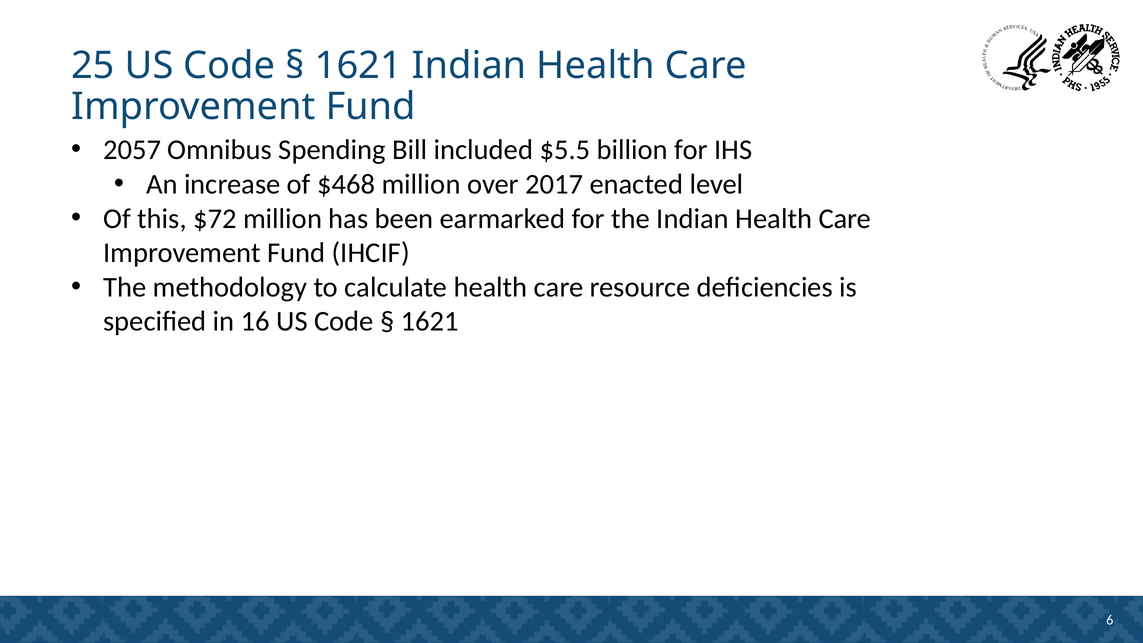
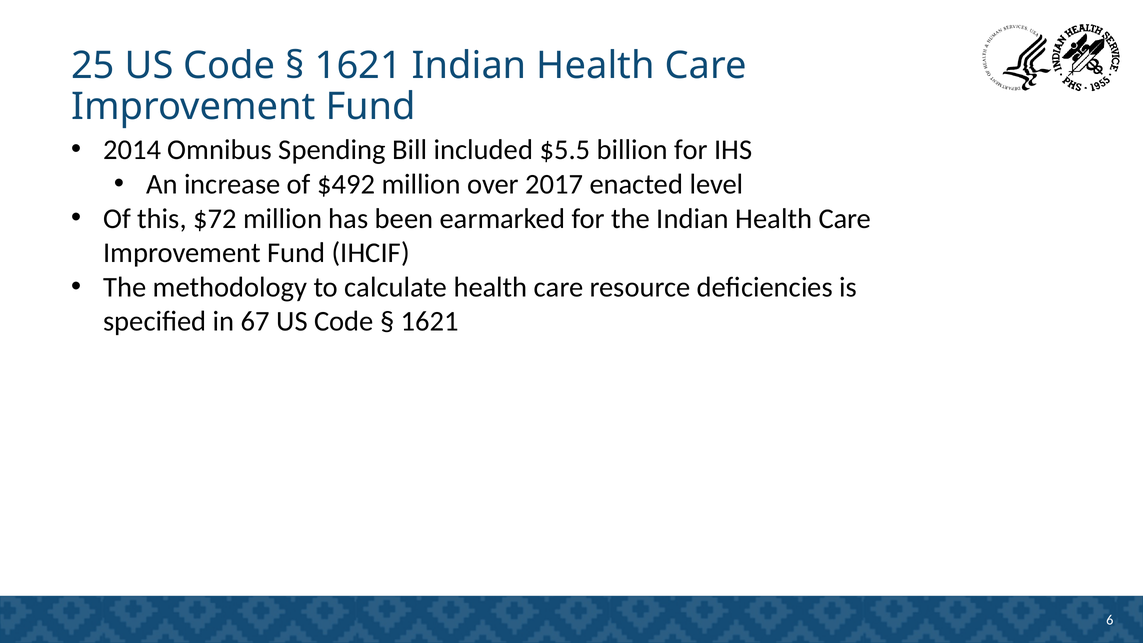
2057: 2057 -> 2014 (132, 150)
$468: $468 -> $492 (346, 184)
16: 16 -> 67 (255, 321)
